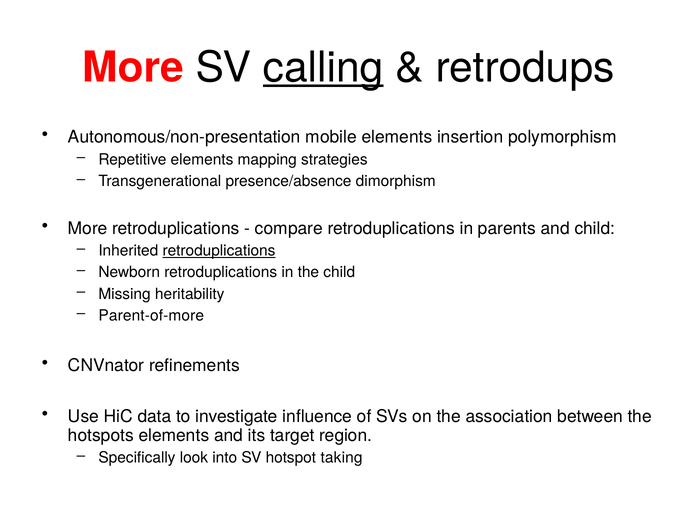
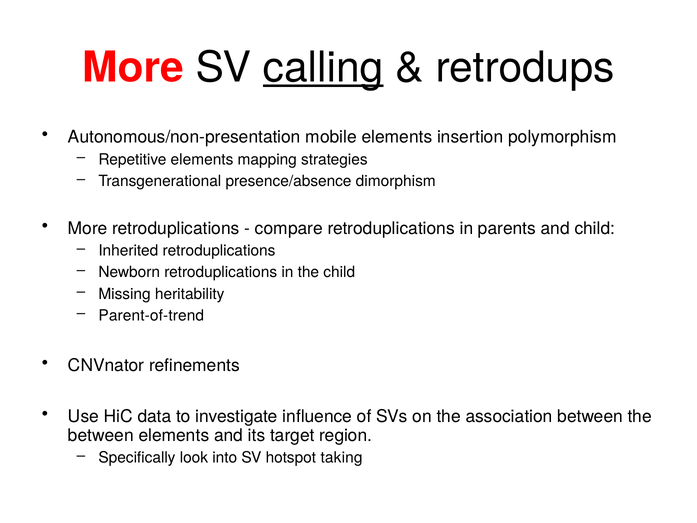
retroduplications underline: present -> none (219, 251)
Parent-of-more: Parent-of-more -> Parent-of-trend (151, 315)
hotspots: hotspots -> between (101, 435)
